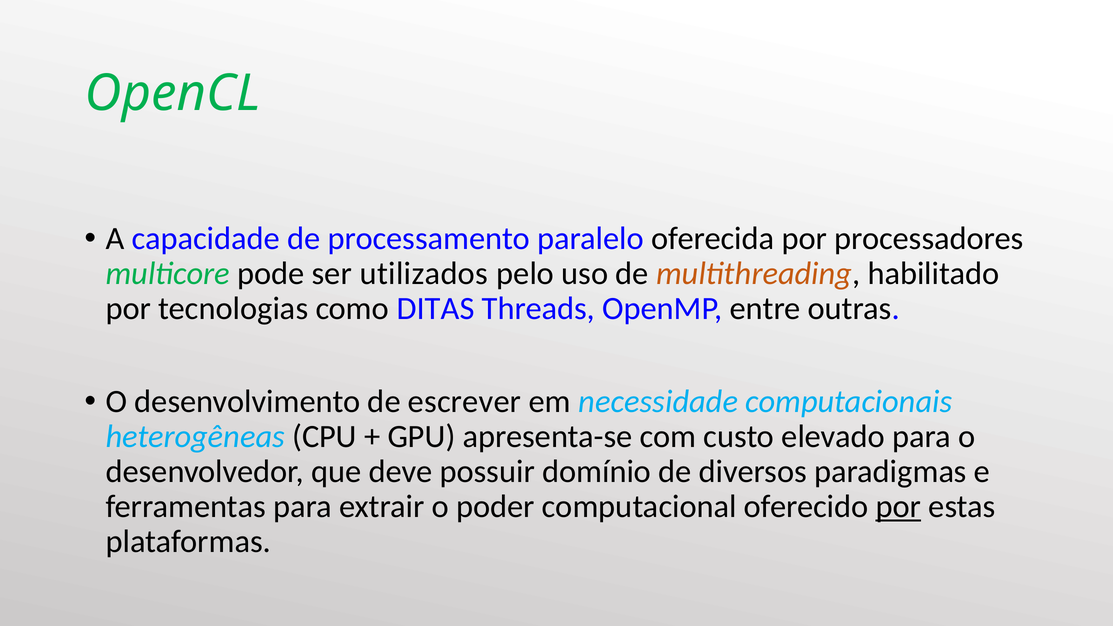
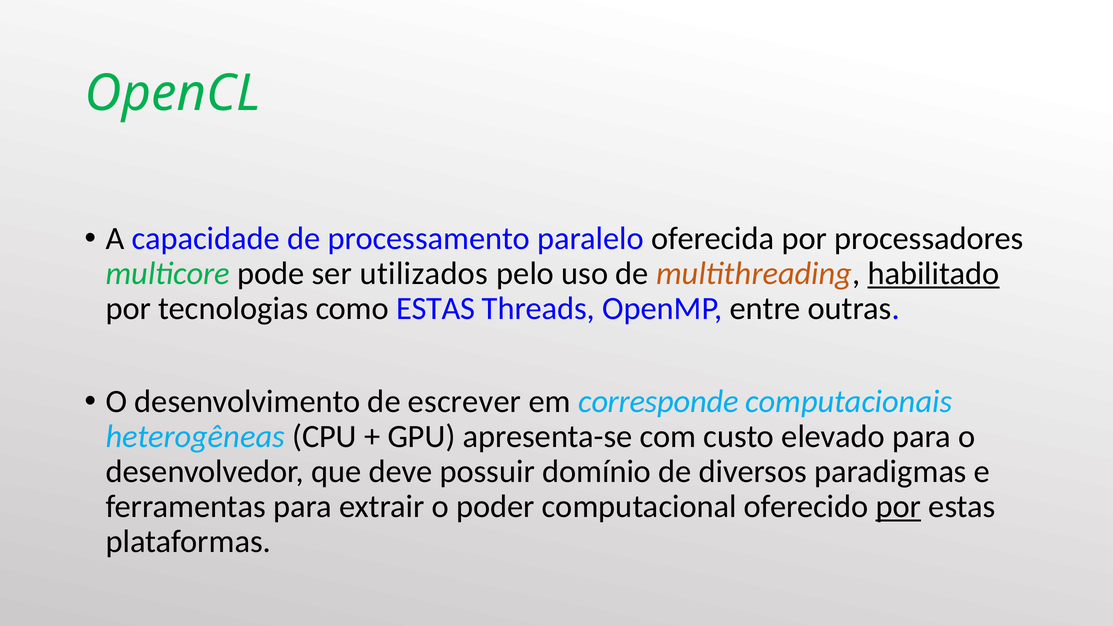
habilitado underline: none -> present (934, 274)
como DITAS: DITAS -> ESTAS (436, 309)
necessidade: necessidade -> corresponde (658, 402)
